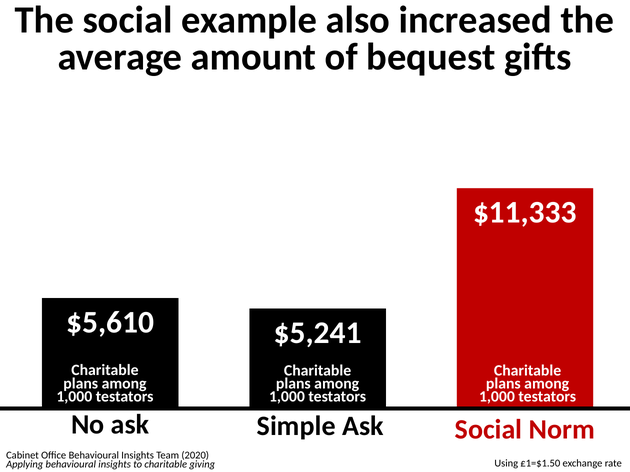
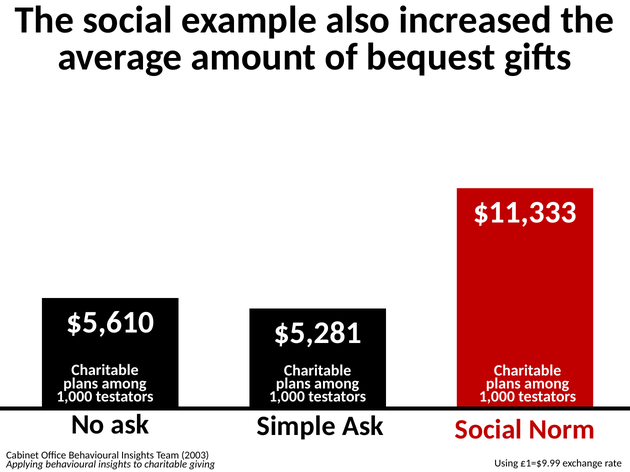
$5,241: $5,241 -> $5,281 (318, 333)
2020: 2020 -> 2003 (195, 456)
£1=$1.50: £1=$1.50 -> £1=$9.99 (540, 464)
